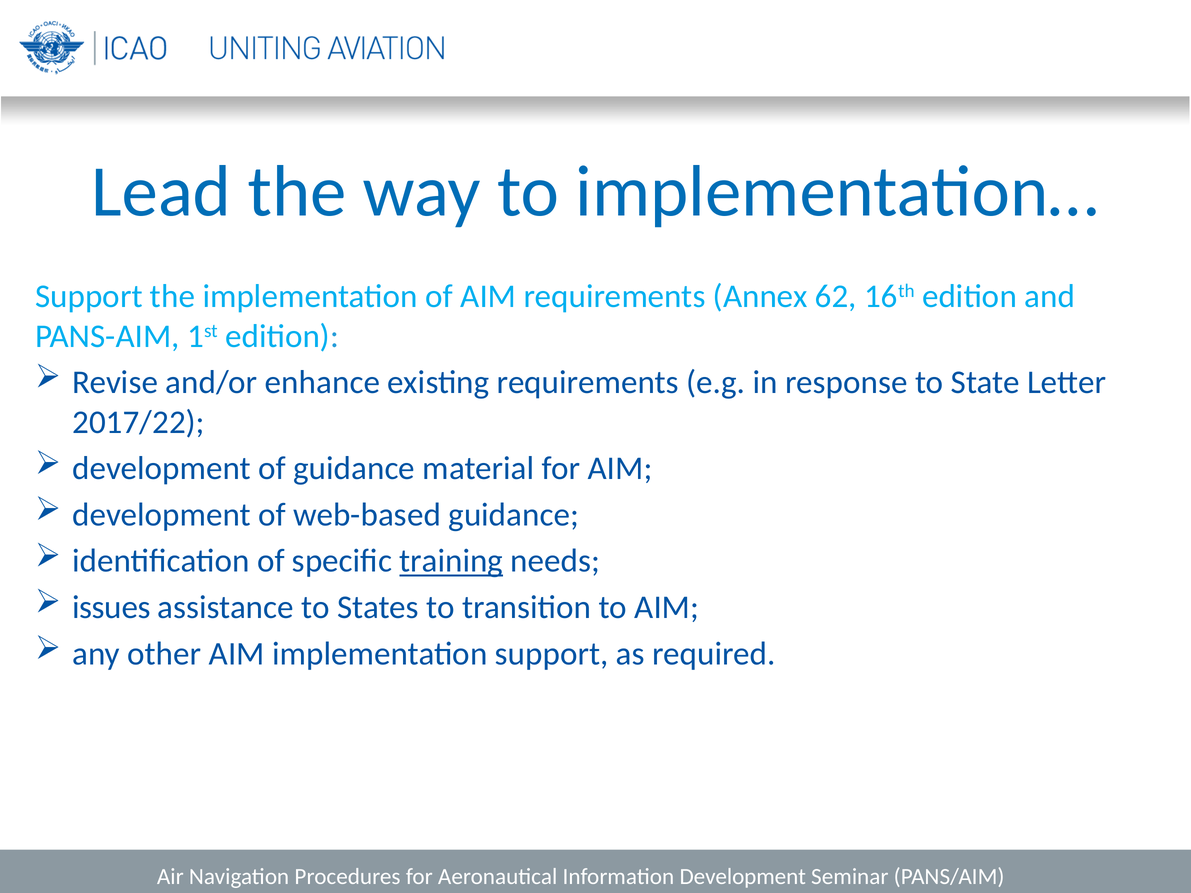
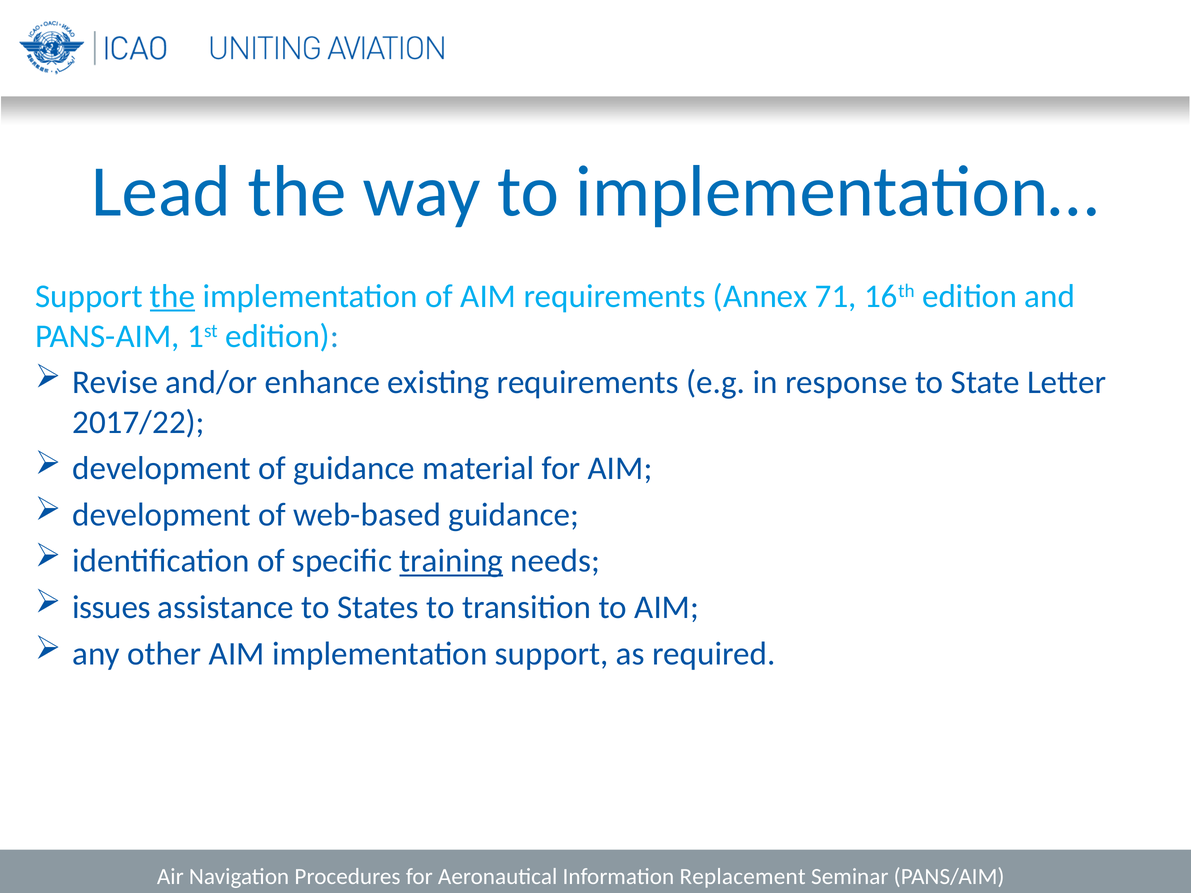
the underline: none -> present (172, 296)
62: 62 -> 71 (836, 296)
Information Development: Development -> Replacement (743, 877)
